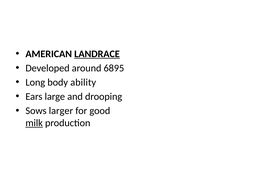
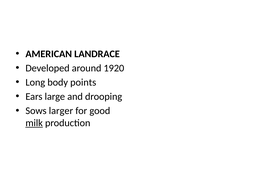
LANDRACE underline: present -> none (97, 54)
6895: 6895 -> 1920 (114, 68)
ability: ability -> points (83, 82)
